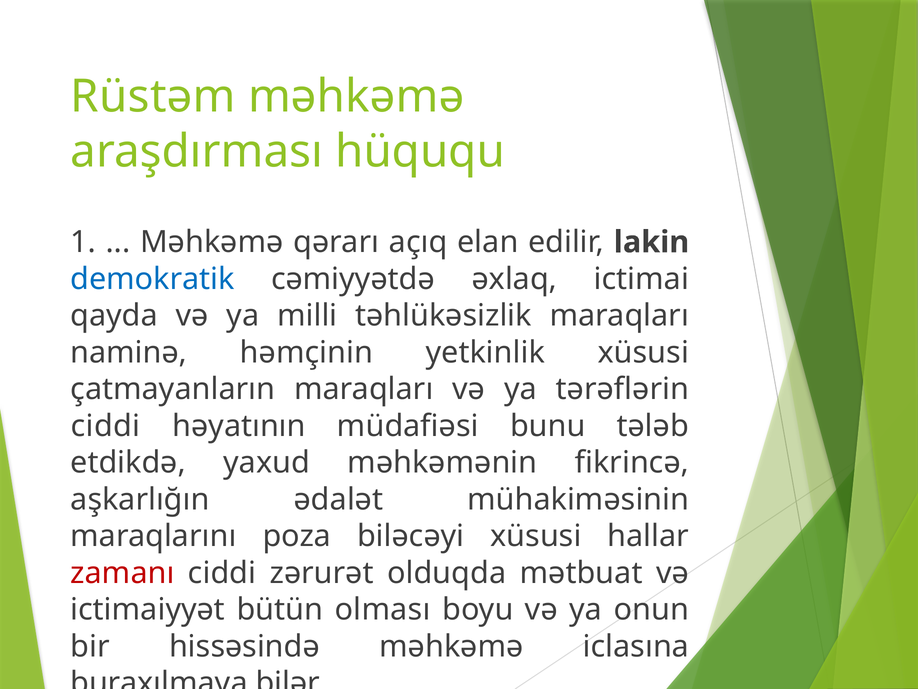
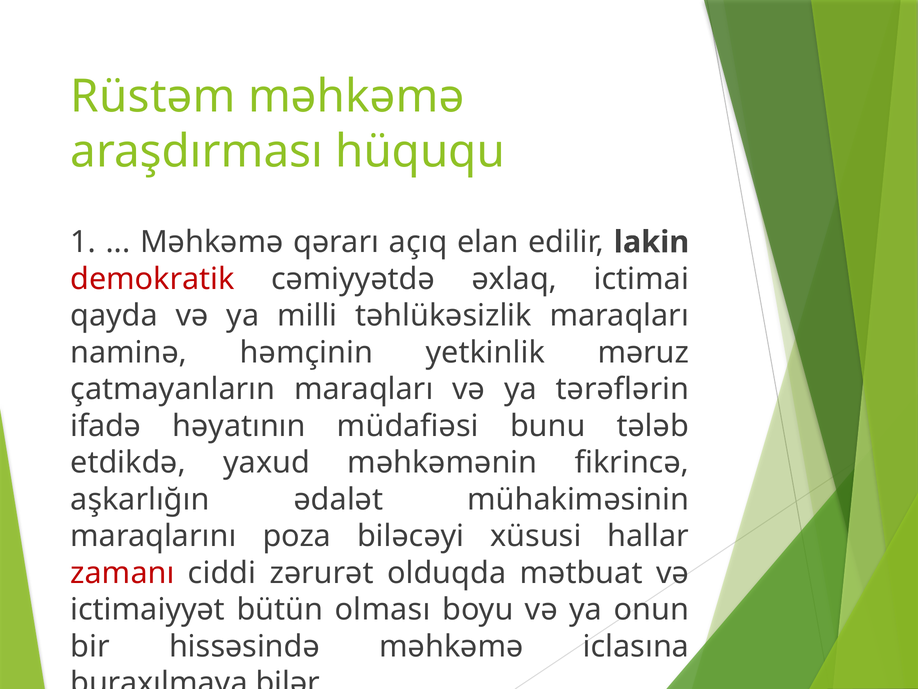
demokratik colour: blue -> red (152, 279)
yetkinlik xüsusi: xüsusi -> məruz (643, 352)
ciddi: ciddi -> ifadə (106, 426)
